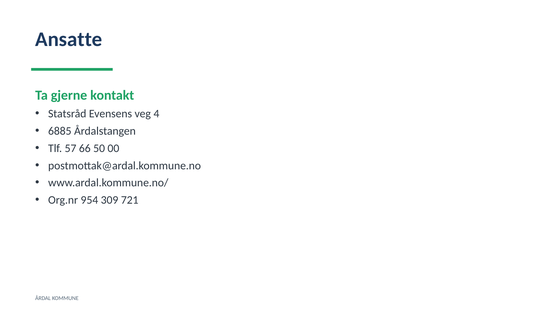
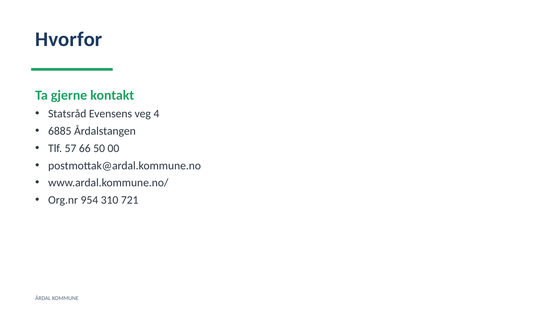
Ansatte: Ansatte -> Hvorfor (69, 39)
309: 309 -> 310 (110, 200)
